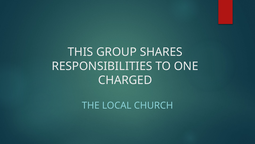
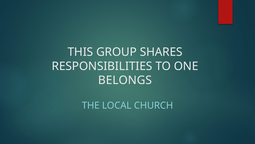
CHARGED: CHARGED -> BELONGS (125, 80)
